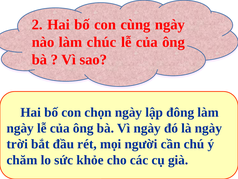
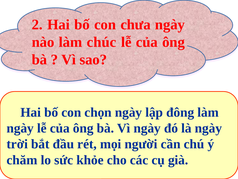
cùng: cùng -> chưa (136, 25)
